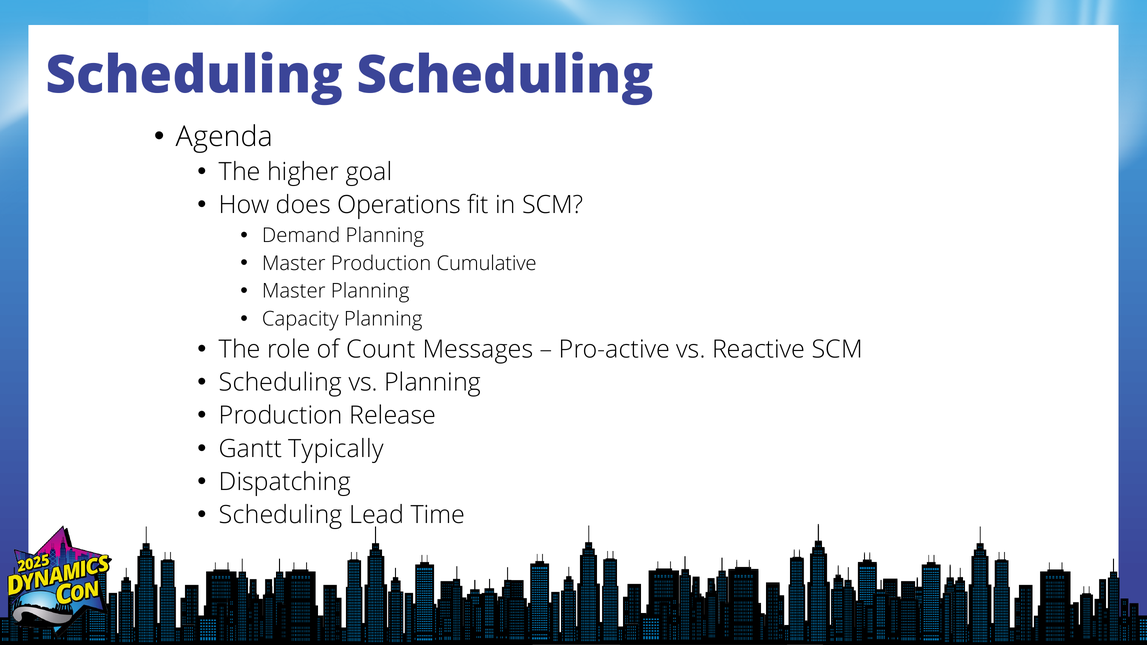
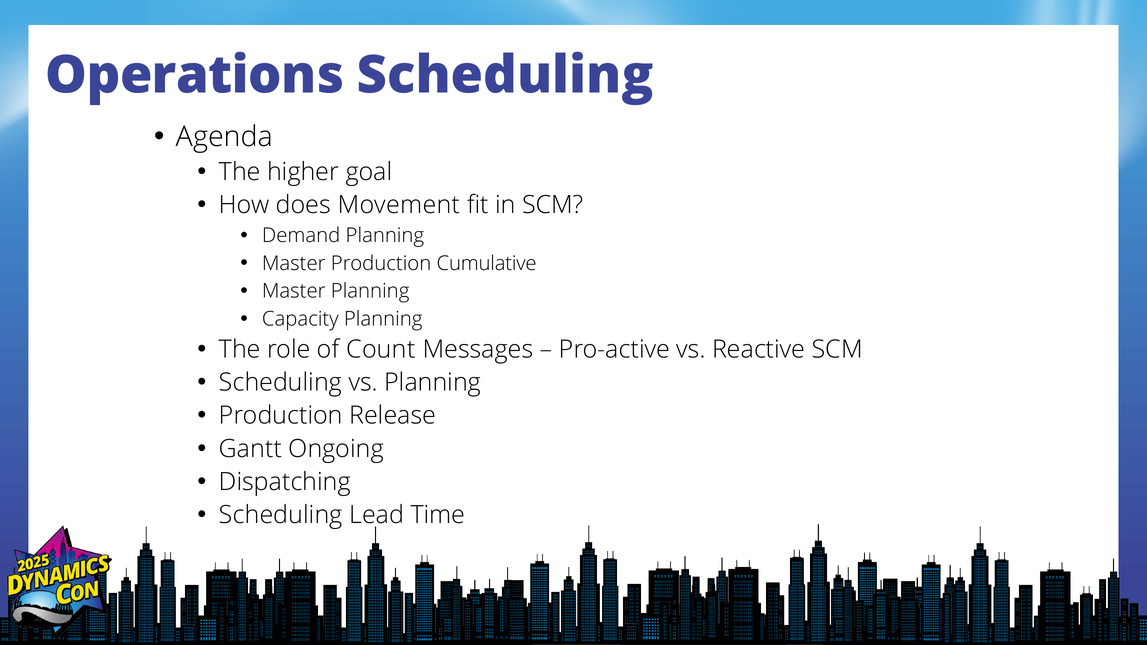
Scheduling: Scheduling -> Operations (195, 76)
Operations: Operations -> Movement (399, 205)
Typically: Typically -> Ongoing (336, 449)
